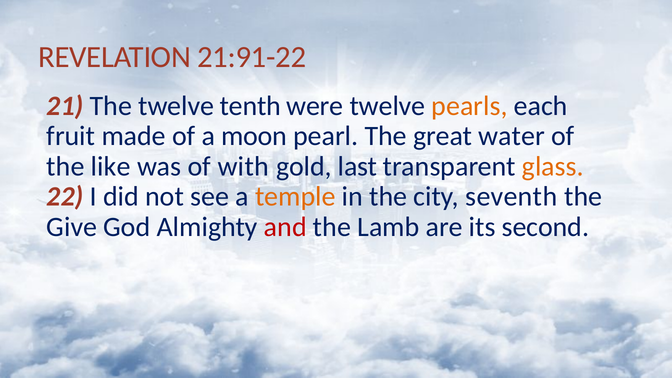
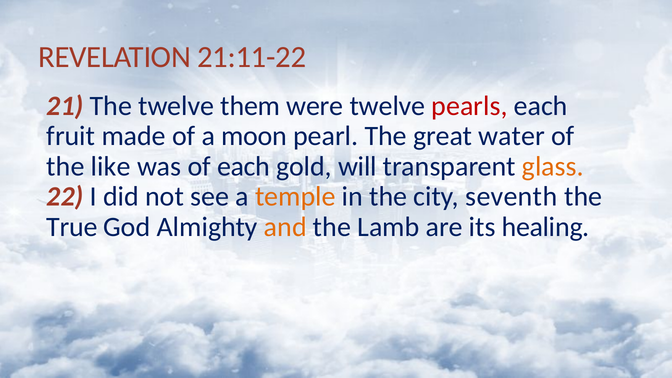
21:91-22: 21:91-22 -> 21:11-22 (252, 57)
tenth: tenth -> them (250, 106)
pearls colour: orange -> red (470, 106)
of with: with -> each (244, 166)
last: last -> will (357, 166)
Give: Give -> True (72, 227)
and colour: red -> orange (285, 227)
second: second -> healing (546, 227)
